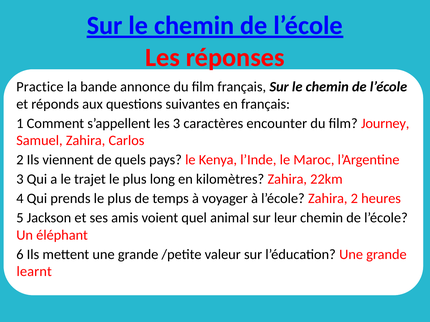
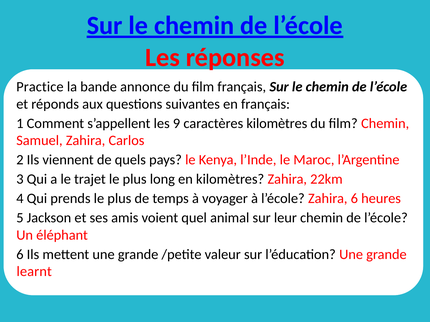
les 3: 3 -> 9 (177, 124)
caractères encounter: encounter -> kilomètres (277, 124)
film Journey: Journey -> Chemin (385, 124)
Zahira 2: 2 -> 6 (354, 199)
